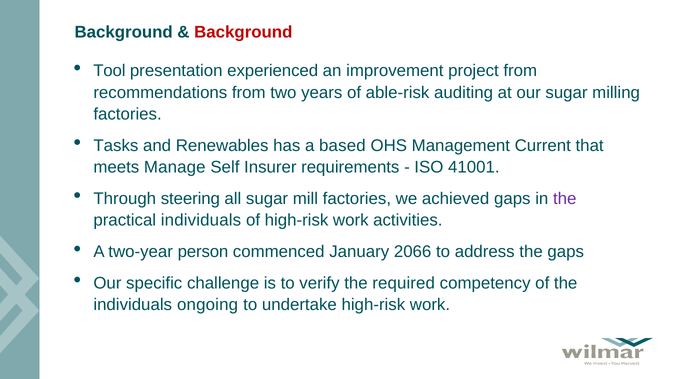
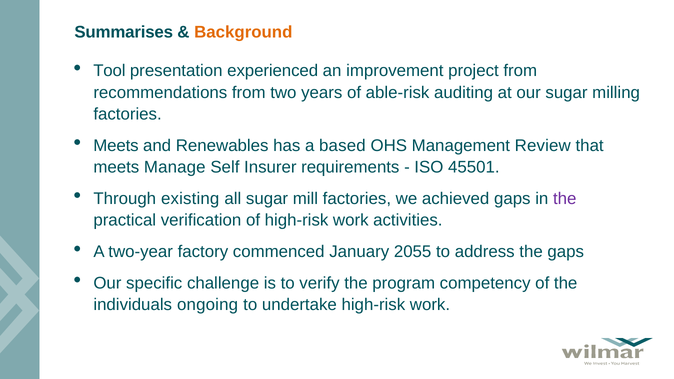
Background: Background -> Summarises (124, 32)
Background colour: red -> orange (243, 32)
Tasks: Tasks -> Meets (116, 146)
Current: Current -> Review (543, 146)
41001: 41001 -> 45501 (474, 167)
steering: steering -> existing (190, 199)
practical individuals: individuals -> verification (201, 220)
person: person -> factory (203, 252)
2066: 2066 -> 2055 (413, 252)
required: required -> program (404, 283)
